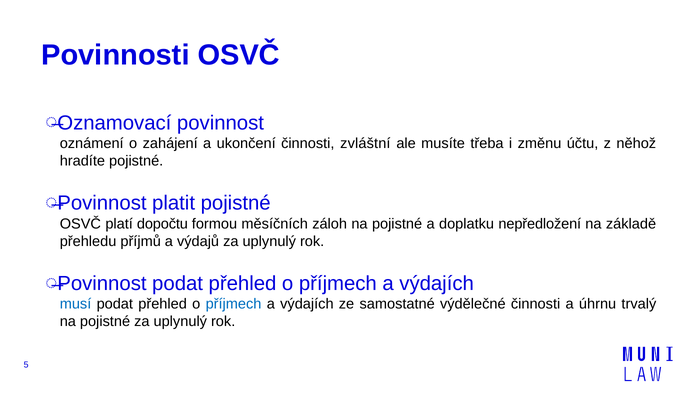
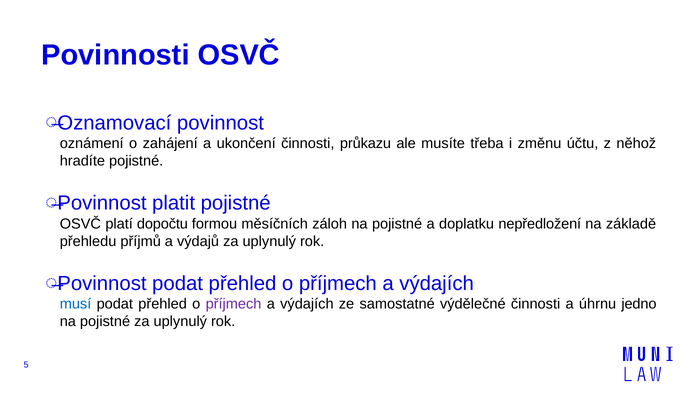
zvláštní: zvláštní -> průkazu (366, 143)
příjmech colour: blue -> purple (234, 304)
trvalý: trvalý -> jedno (639, 304)
